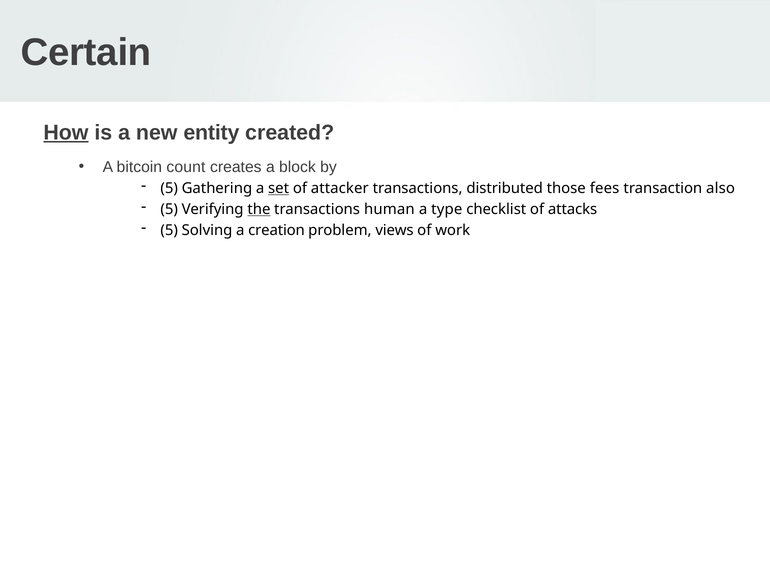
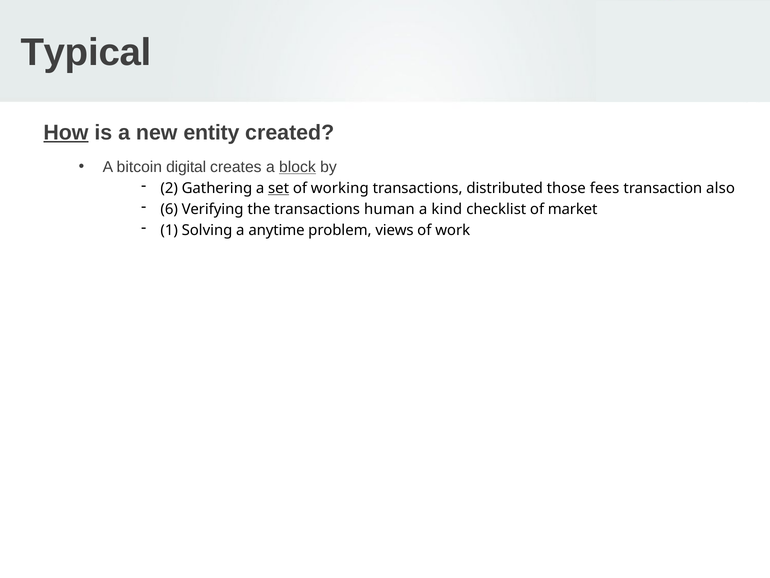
Certain: Certain -> Typical (86, 52)
count: count -> digital (186, 167)
block underline: none -> present (297, 167)
5: 5 -> 2 (169, 188)
attacker: attacker -> working (340, 188)
5: 5 -> 6 (169, 209)
the underline: present -> none (259, 209)
type: type -> kind (447, 209)
attacks: attacks -> market (573, 209)
5: 5 -> 1 (169, 230)
creation: creation -> anytime (277, 230)
